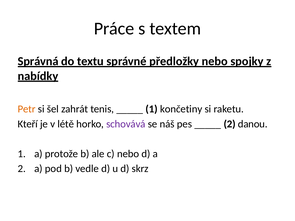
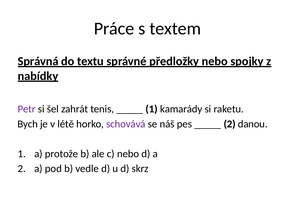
Petr colour: orange -> purple (27, 109)
končetiny: končetiny -> kamarády (181, 109)
Kteří: Kteří -> Bych (28, 124)
